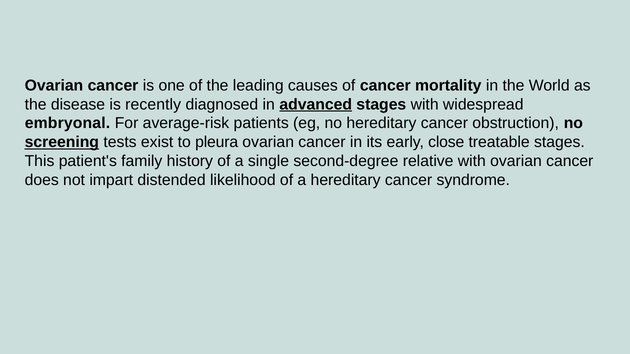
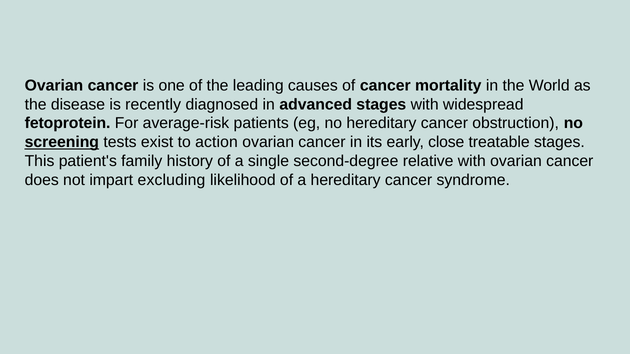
advanced underline: present -> none (316, 105)
embryonal: embryonal -> fetoprotein (68, 123)
pleura: pleura -> action (217, 142)
distended: distended -> excluding (171, 180)
